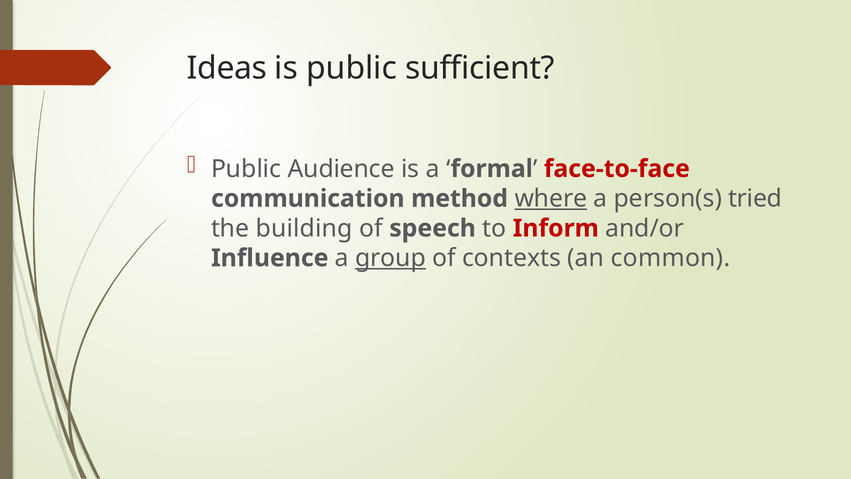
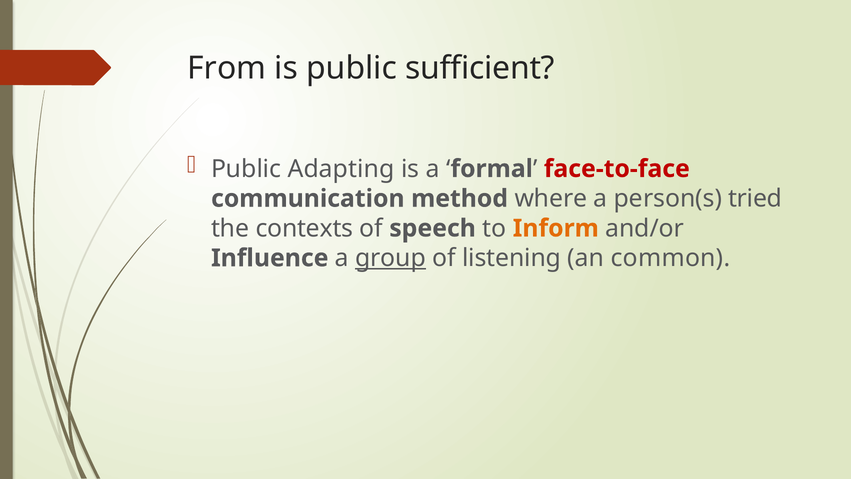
Ideas: Ideas -> From (227, 68)
Audience: Audience -> Adapting (341, 169)
where underline: present -> none (551, 198)
building: building -> contexts (304, 228)
Inform colour: red -> orange (556, 228)
contexts: contexts -> listening (512, 258)
